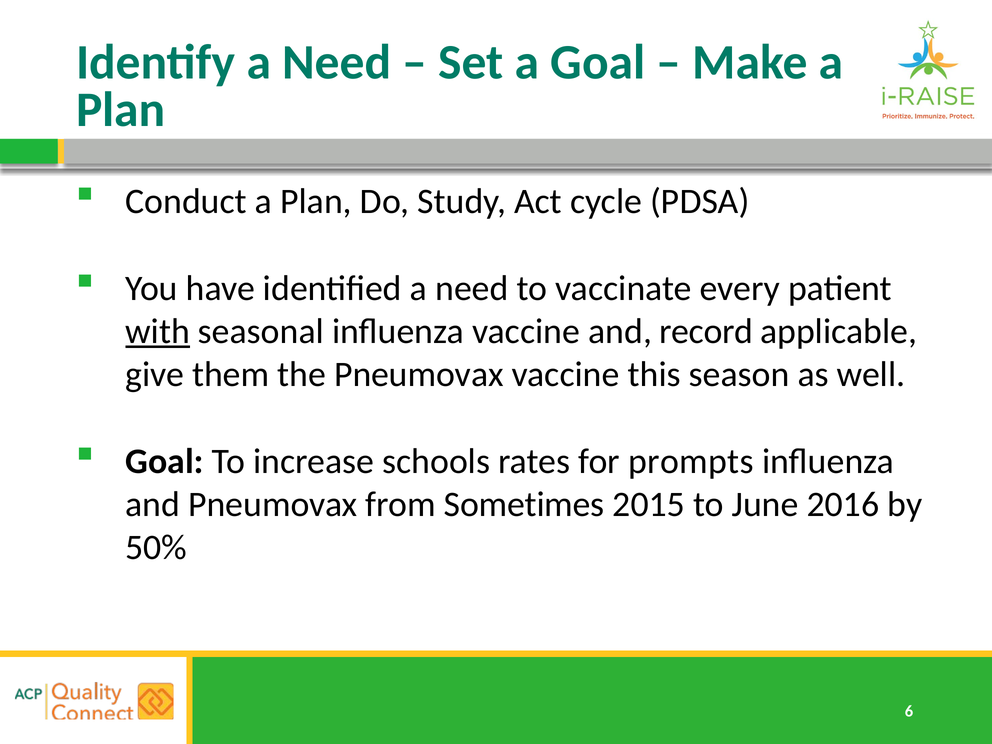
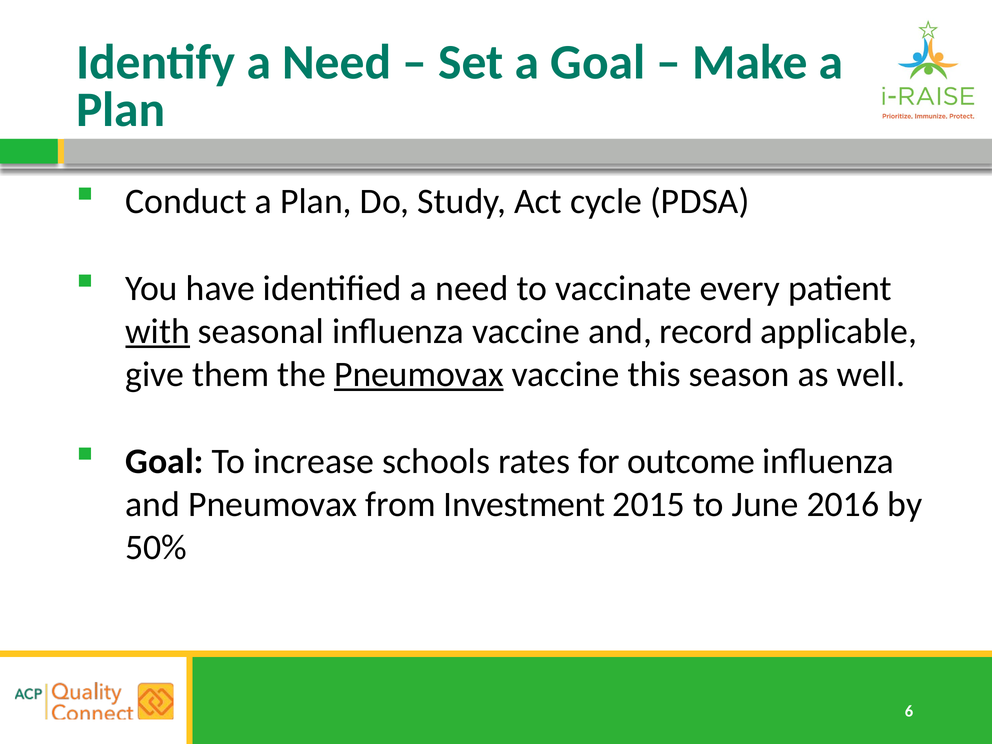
Pneumovax underline: none -> present (419, 374)
prompts: prompts -> outcome (691, 461)
Sometimes: Sometimes -> Investment (524, 504)
